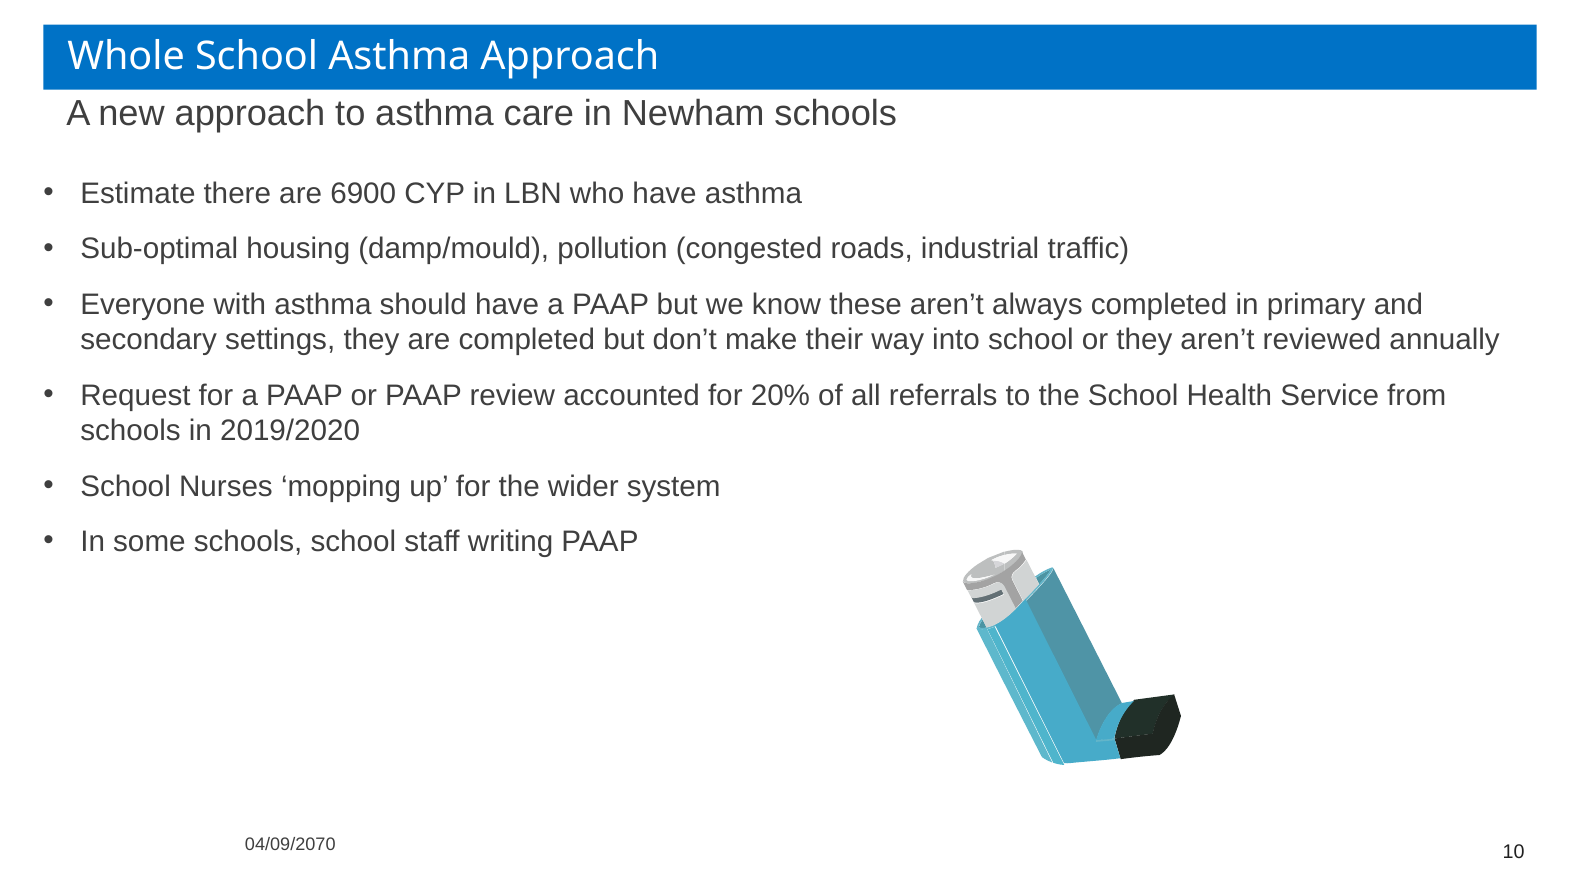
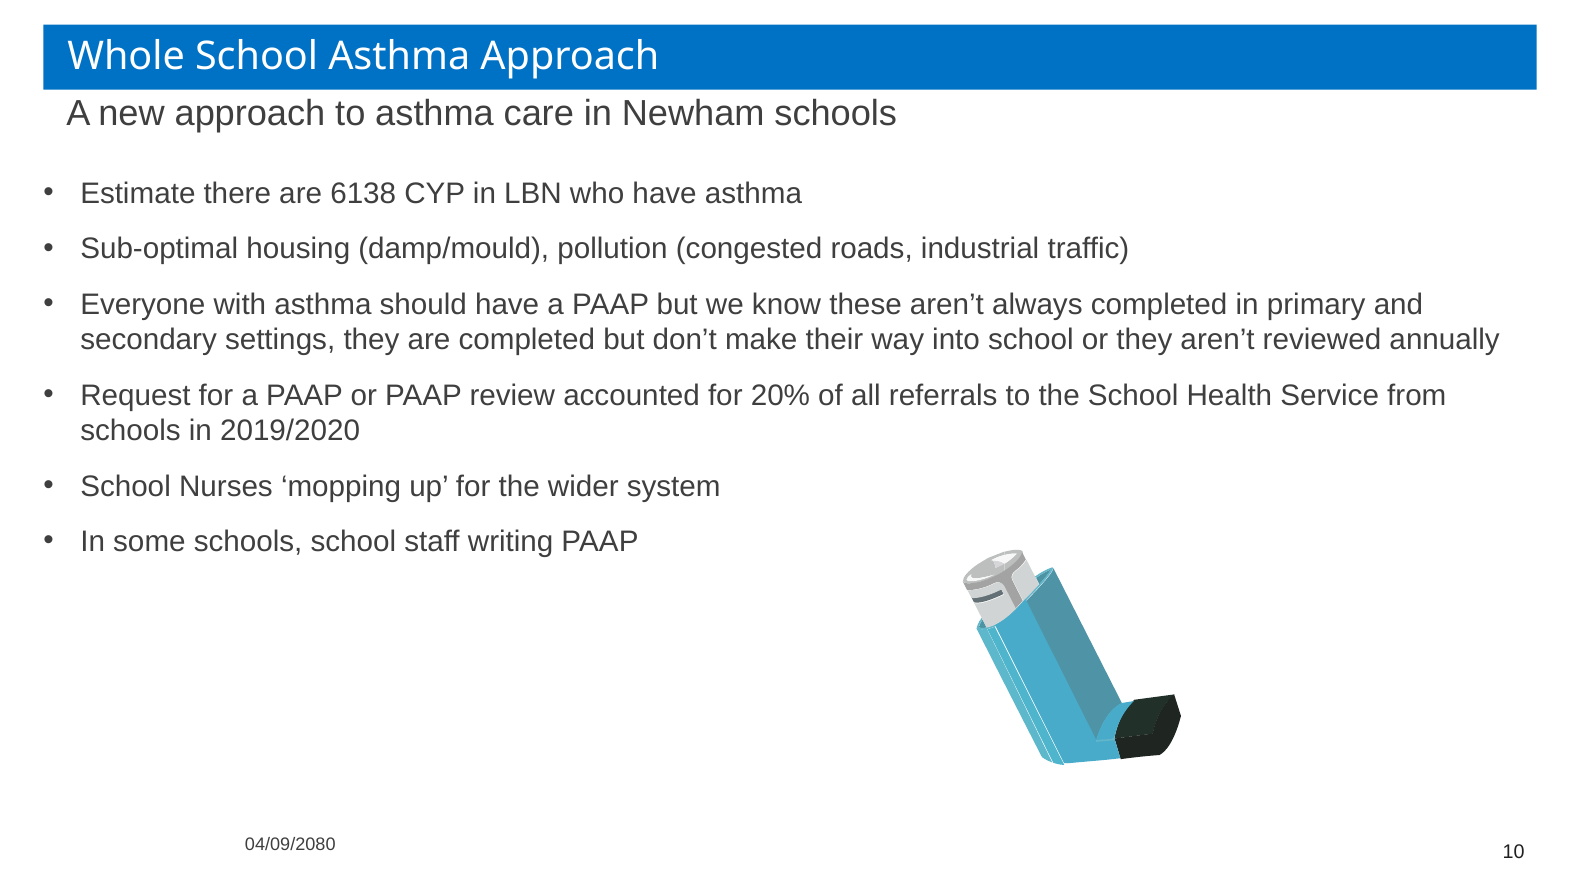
6900: 6900 -> 6138 (363, 194)
04/09/2070: 04/09/2070 -> 04/09/2080 (290, 844)
